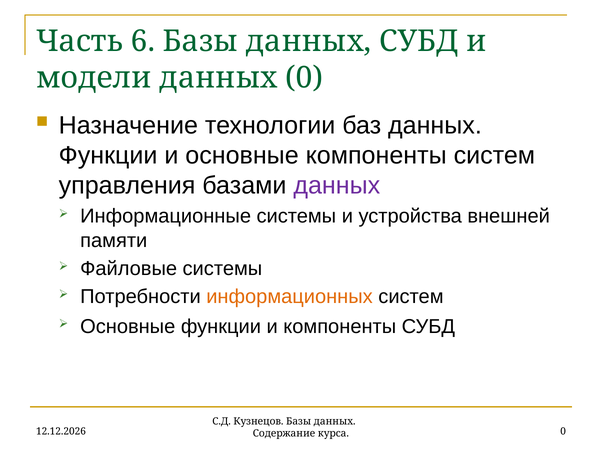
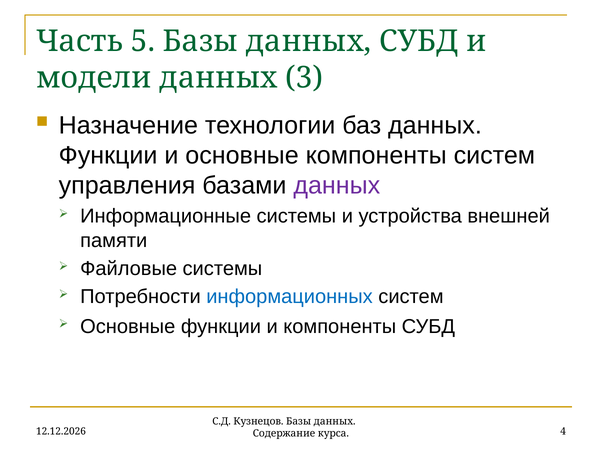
6: 6 -> 5 (143, 41)
данных 0: 0 -> 3 (304, 78)
информационных colour: orange -> blue (290, 296)
курса 0: 0 -> 4 (563, 431)
